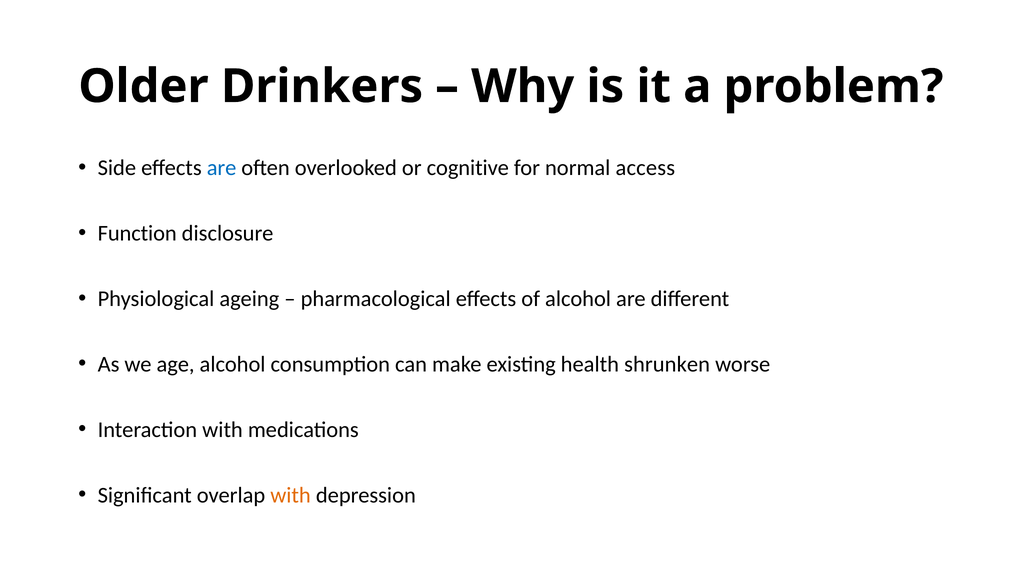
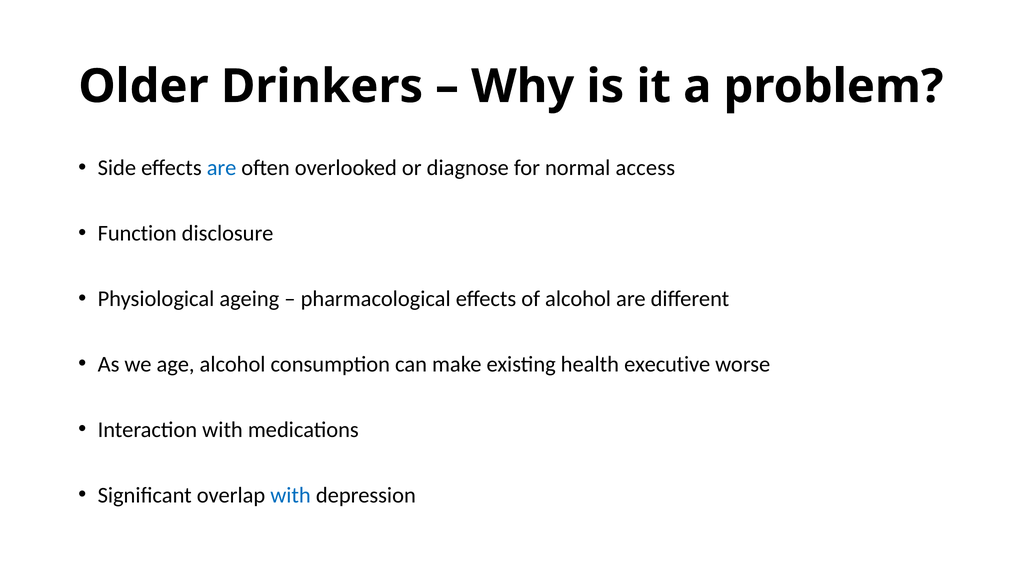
cognitive: cognitive -> diagnose (468, 168)
shrunken: shrunken -> executive (667, 364)
with colour: orange -> blue (291, 495)
